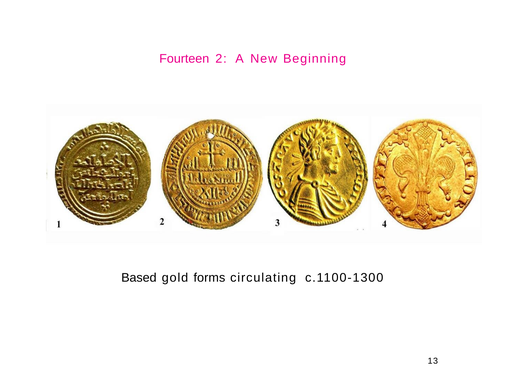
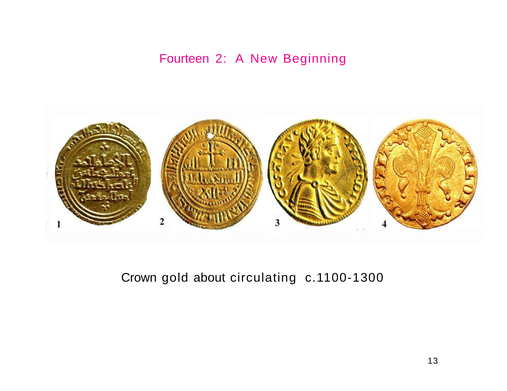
Based: Based -> Crown (139, 278)
forms: forms -> about (209, 278)
